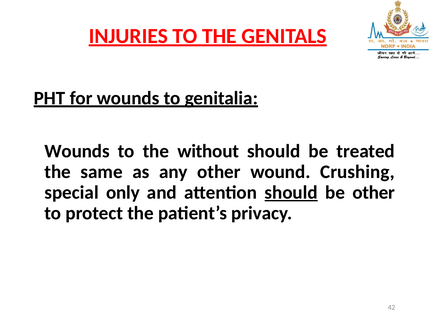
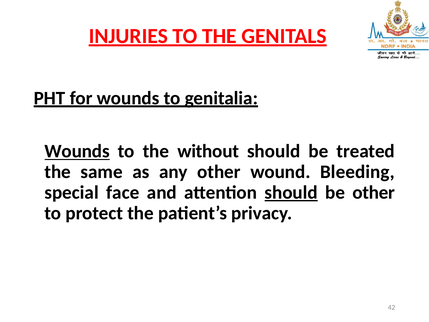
Wounds underline: none -> present (77, 151)
Crushing: Crushing -> Bleeding (357, 172)
only: only -> face (123, 192)
